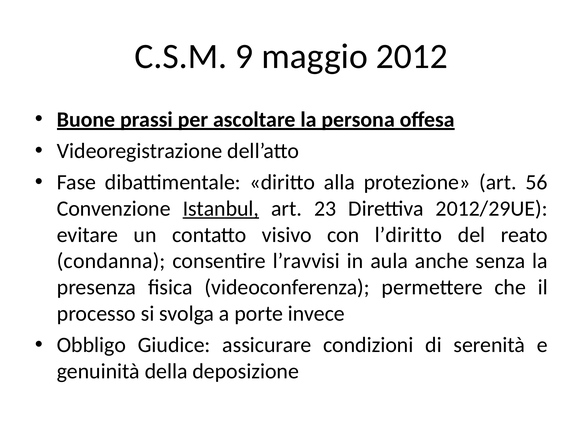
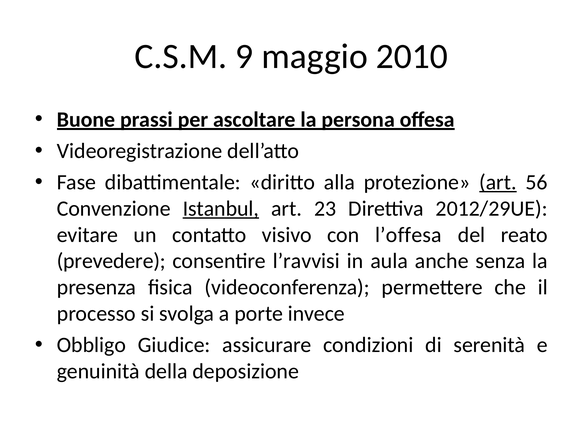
2012: 2012 -> 2010 (412, 56)
art underline: none -> present (498, 182)
l’diritto: l’diritto -> l’offesa (408, 235)
condanna: condanna -> prevedere (111, 261)
